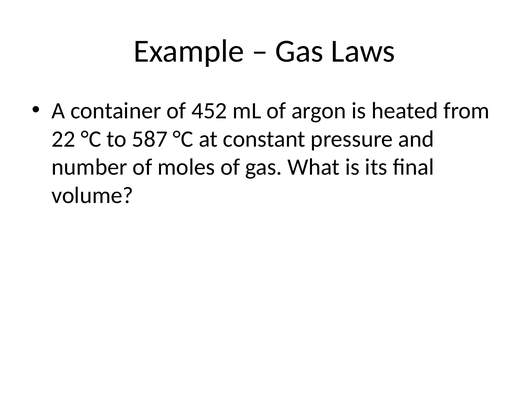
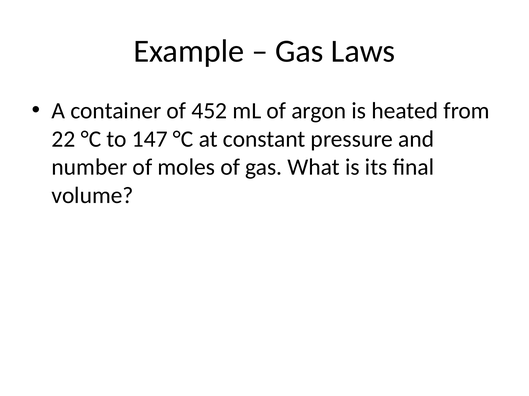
587: 587 -> 147 (150, 139)
